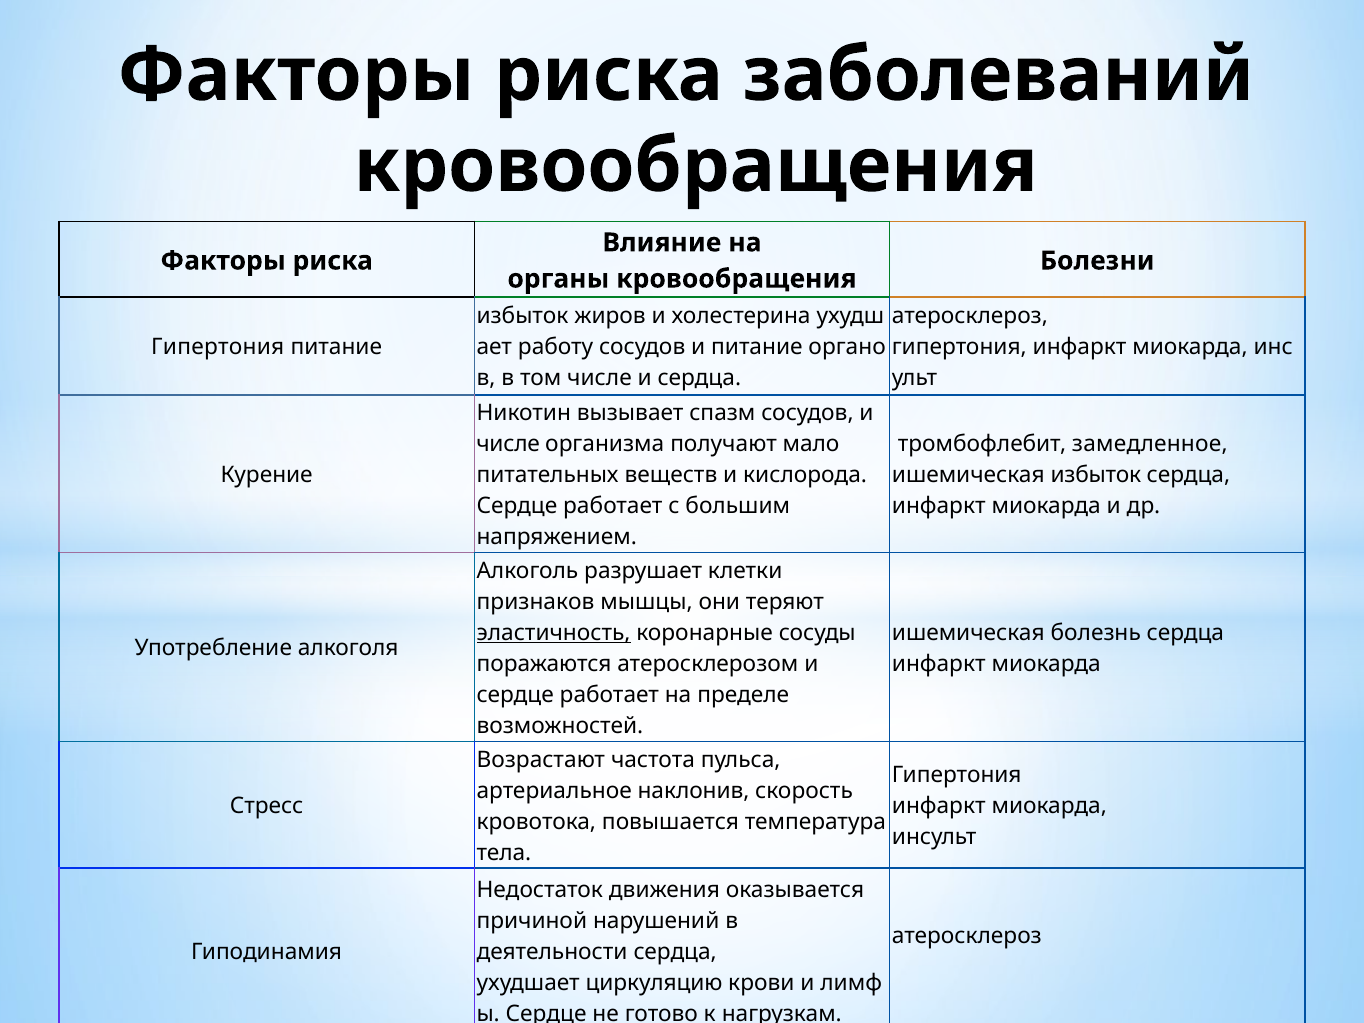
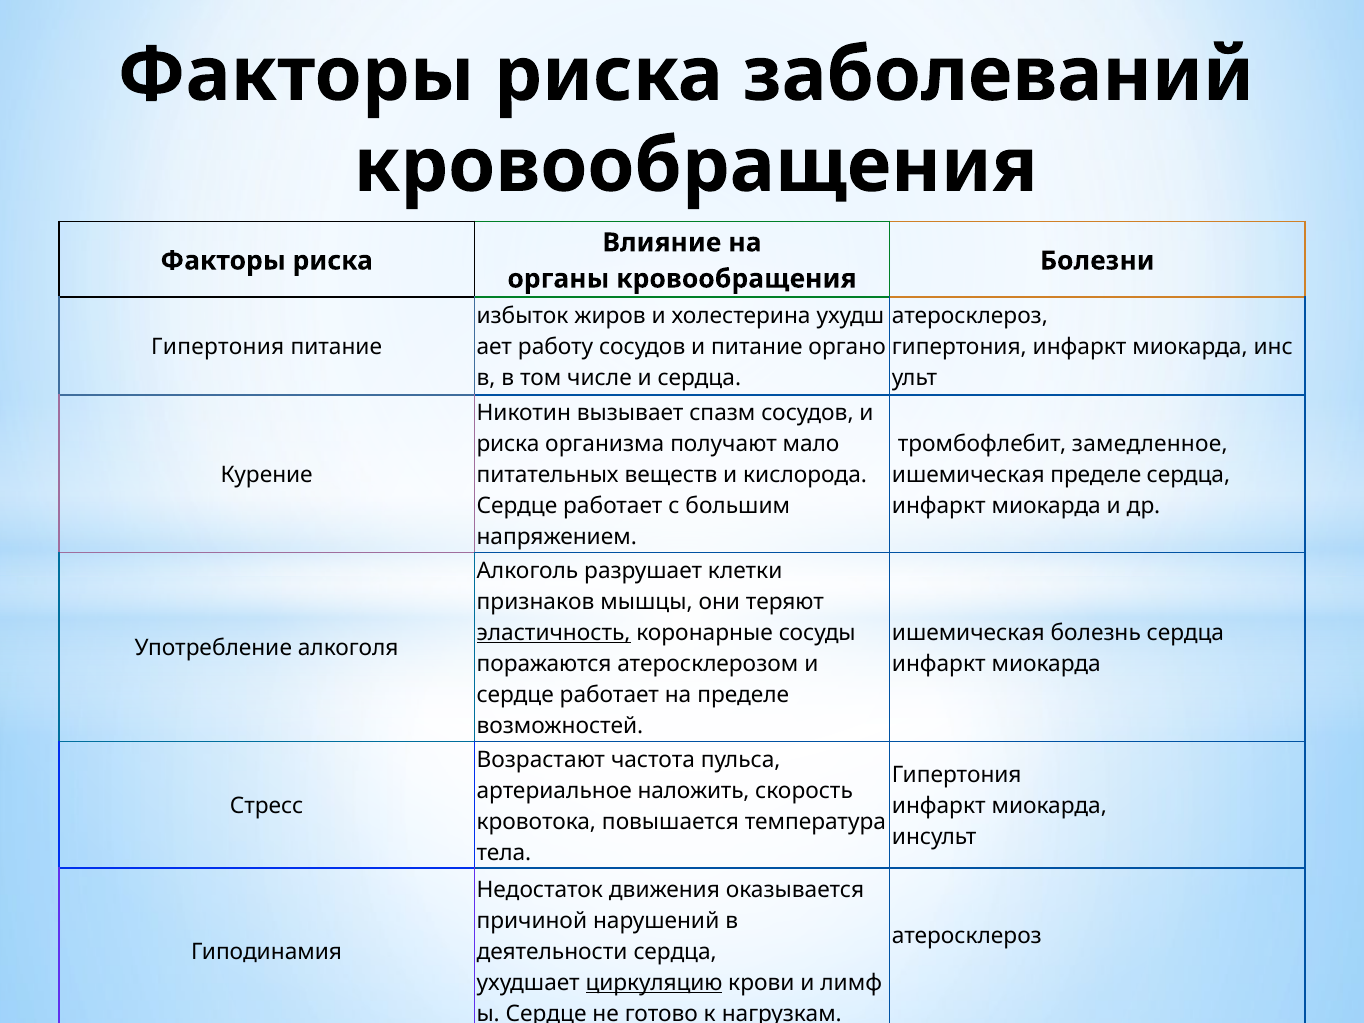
числе: числе -> риска (508, 444)
ишемическая избыток: избыток -> пределе (1096, 475)
наклонив: наклонив -> наложить (694, 791)
циркуляцию underline: none -> present (654, 983)
